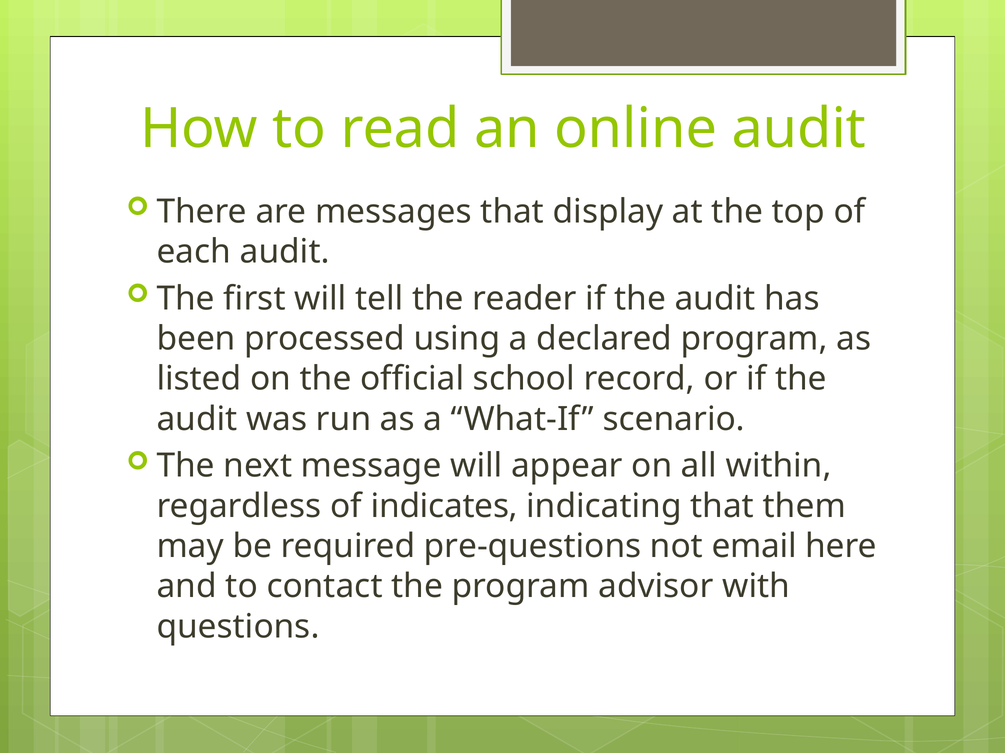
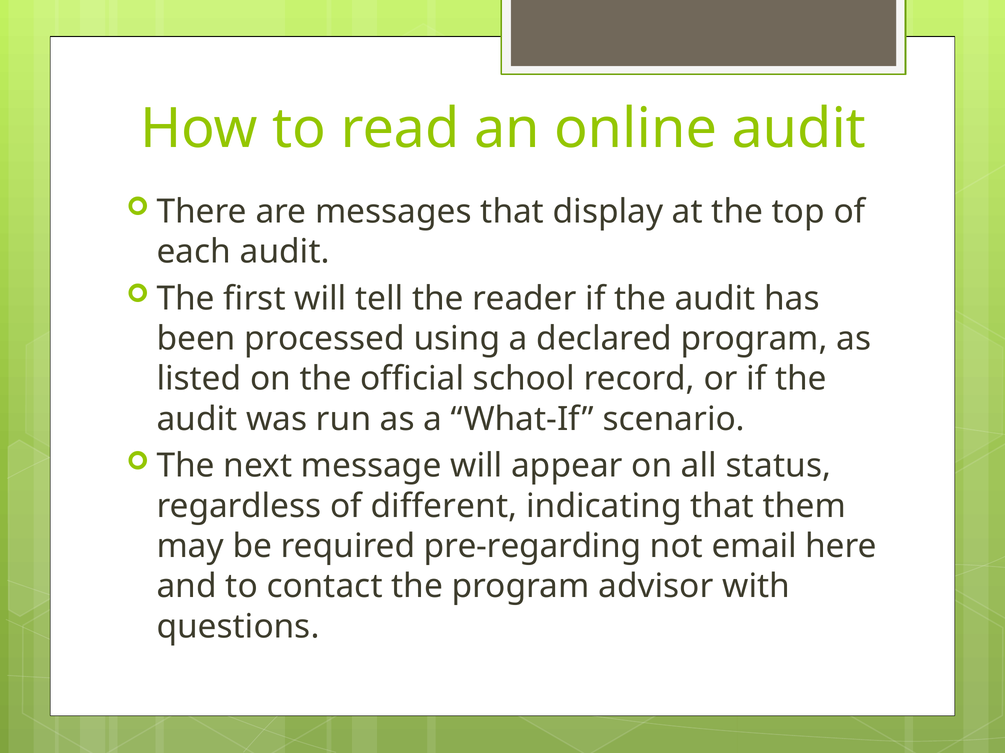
within: within -> status (779, 466)
indicates: indicates -> different (444, 507)
pre-questions: pre-questions -> pre-regarding (533, 547)
